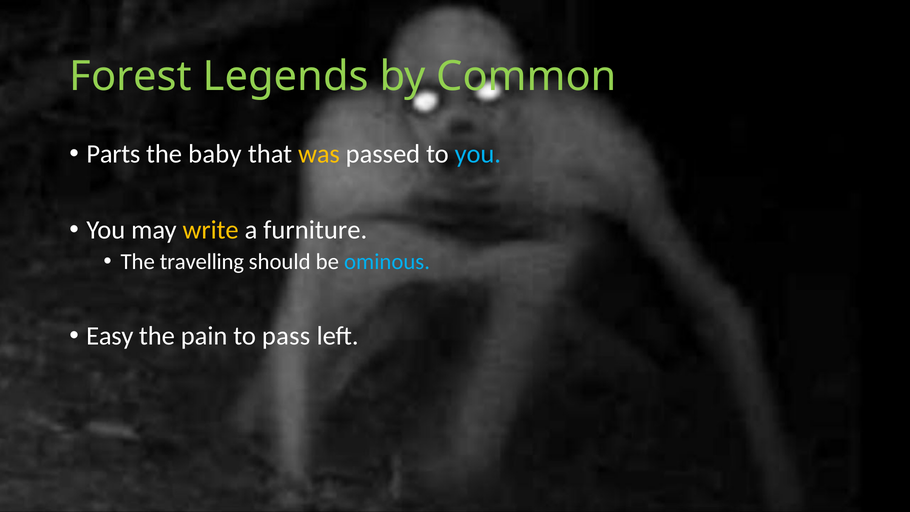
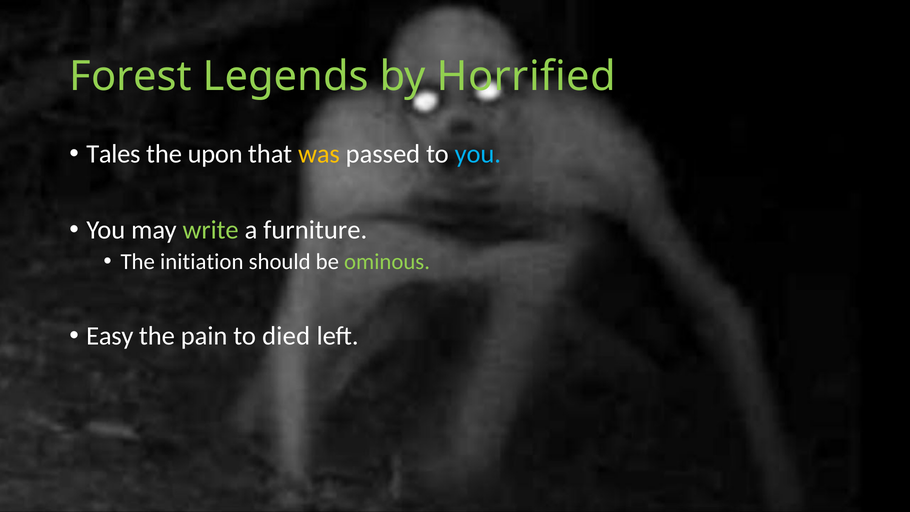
Common: Common -> Horrified (526, 76)
Parts: Parts -> Tales (113, 154)
baby: baby -> upon (215, 154)
write colour: yellow -> light green (211, 230)
travelling: travelling -> initiation (202, 262)
ominous colour: light blue -> light green (387, 262)
pass: pass -> died (286, 336)
